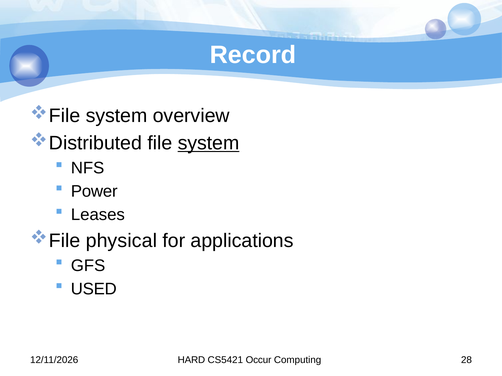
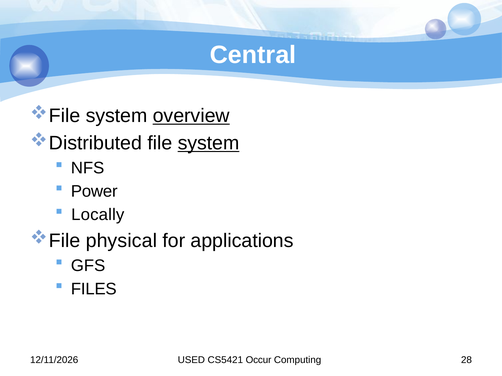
Record: Record -> Central (253, 55)
overview underline: none -> present (191, 116)
Leases: Leases -> Locally (98, 215)
USED: USED -> FILES (94, 289)
HARD: HARD -> USED (191, 360)
